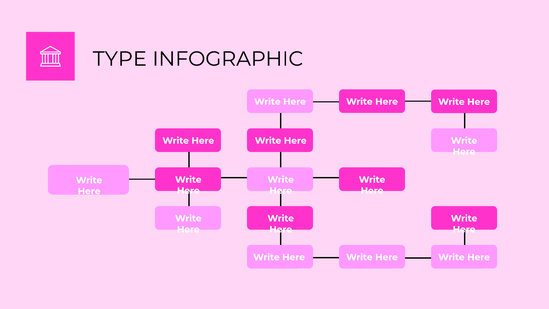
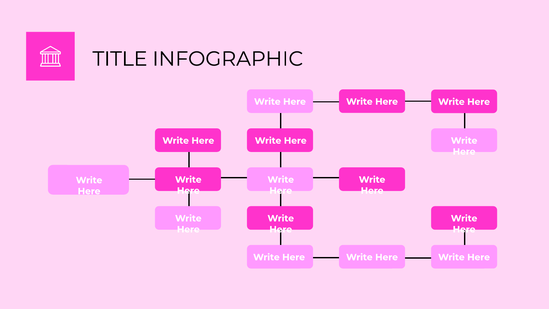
TYPE: TYPE -> TITLE (120, 59)
